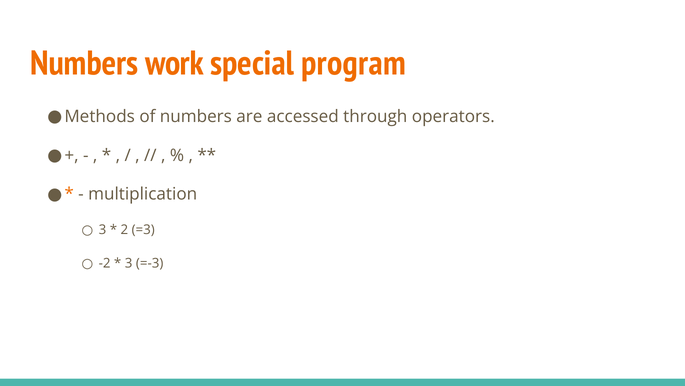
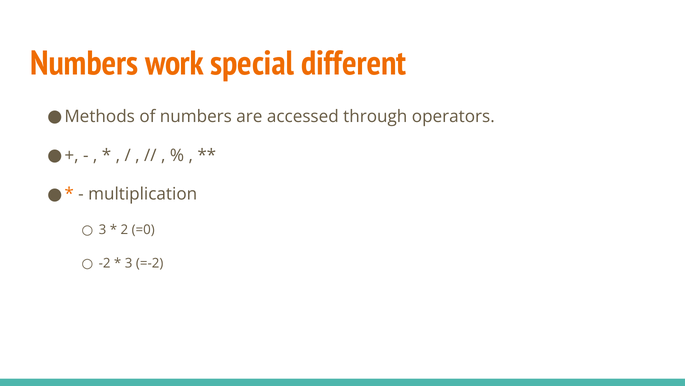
program: program -> different (354, 63)
=3: =3 -> =0 (143, 230)
=-3: =-3 -> =-2 (150, 263)
